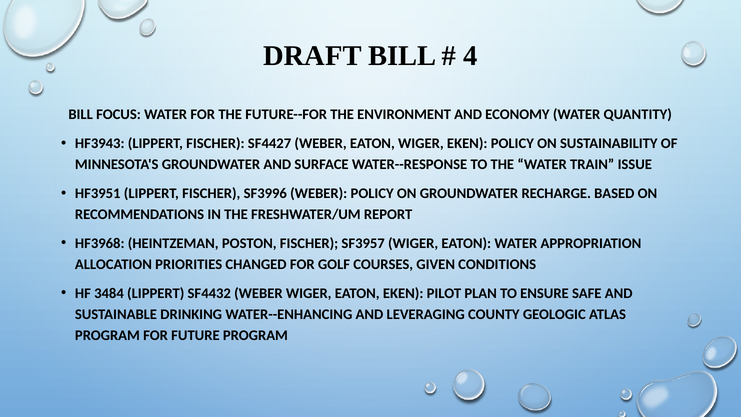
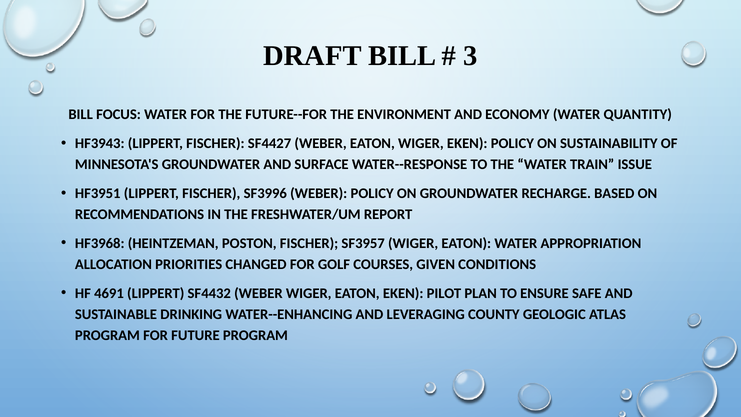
4: 4 -> 3 (470, 56)
3484: 3484 -> 4691 (109, 293)
